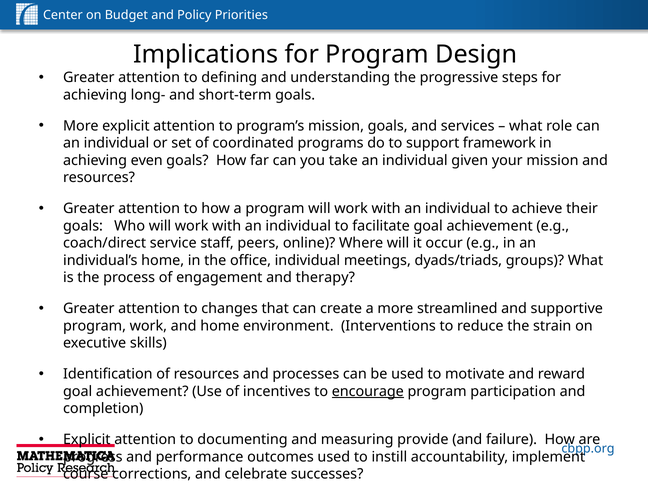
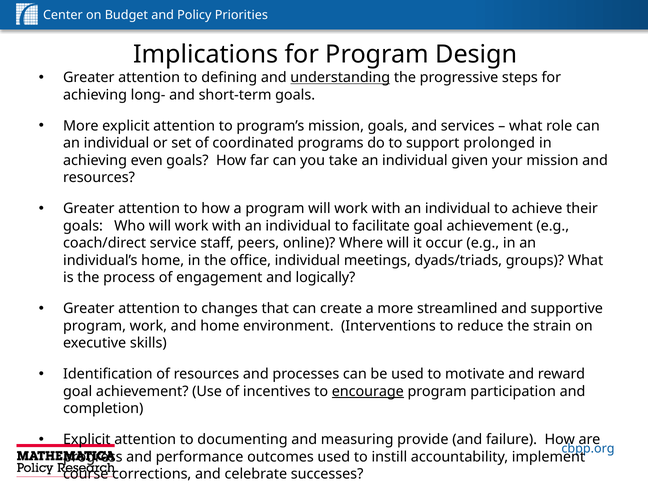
understanding underline: none -> present (340, 78)
framework: framework -> prolonged (499, 143)
therapy: therapy -> logically (325, 278)
